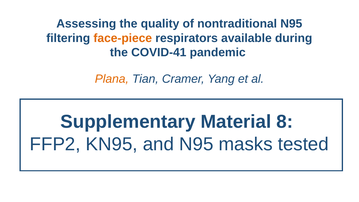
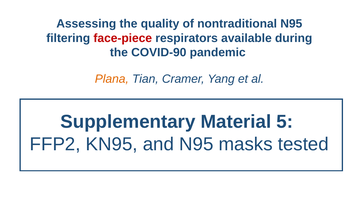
face-piece colour: orange -> red (123, 38)
COVID-41: COVID-41 -> COVID-90 (159, 52)
8: 8 -> 5 (285, 122)
